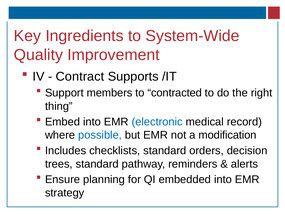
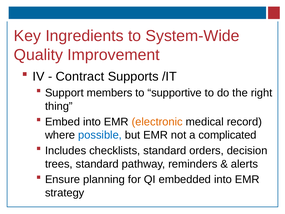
contracted: contracted -> supportive (175, 93)
electronic colour: blue -> orange (157, 122)
modification: modification -> complicated (228, 135)
